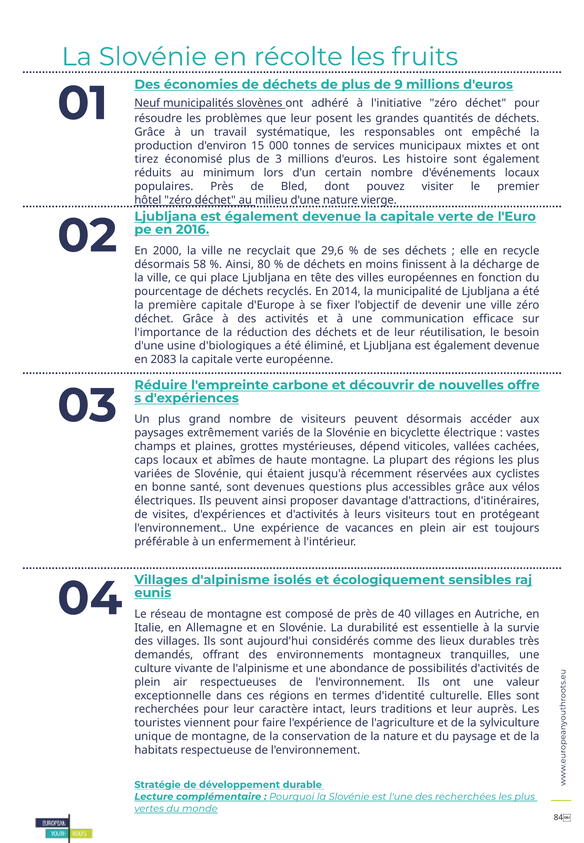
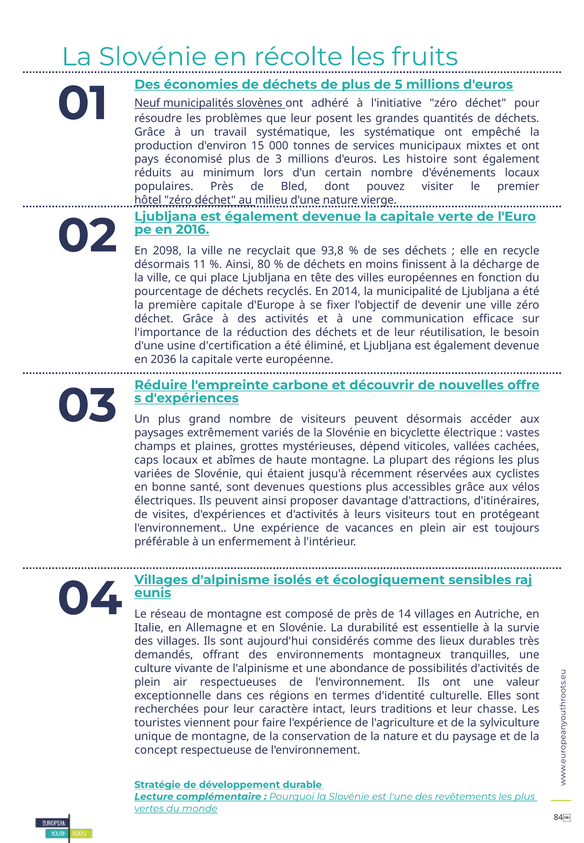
9: 9 -> 5 (399, 85)
les responsables: responsables -> systématique (399, 132)
tirez: tirez -> pays (147, 159)
2000: 2000 -> 2098 (167, 251)
29,6: 29,6 -> 93,8 (332, 251)
58: 58 -> 11 (200, 264)
d'biologiques: d'biologiques -> d'certification (235, 346)
2083: 2083 -> 2036 (163, 360)
40: 40 -> 14 (405, 614)
auprès: auprès -> chasse (497, 710)
habitats: habitats -> concept (156, 751)
des recherchées: recherchées -> revêtements (466, 797)
